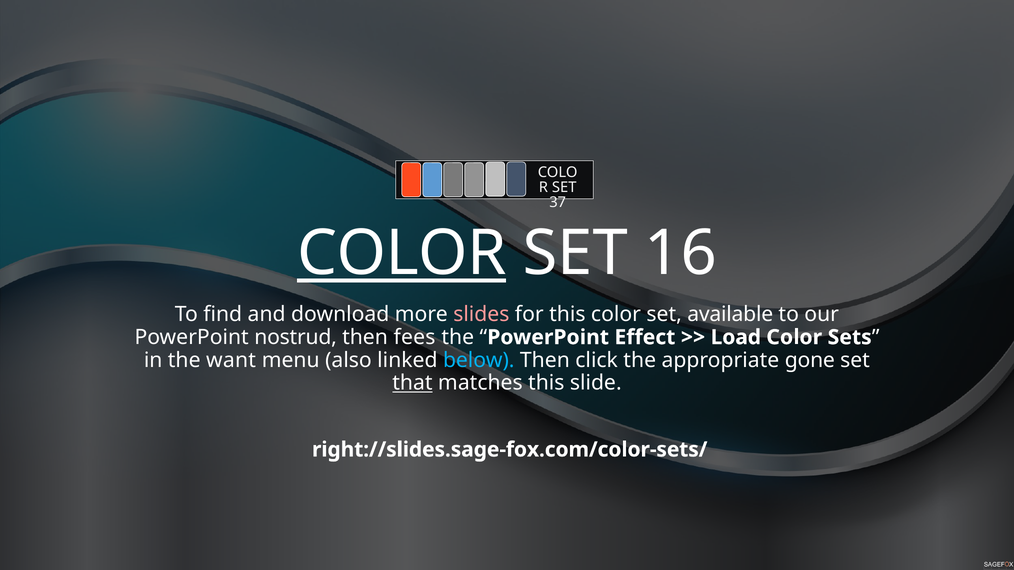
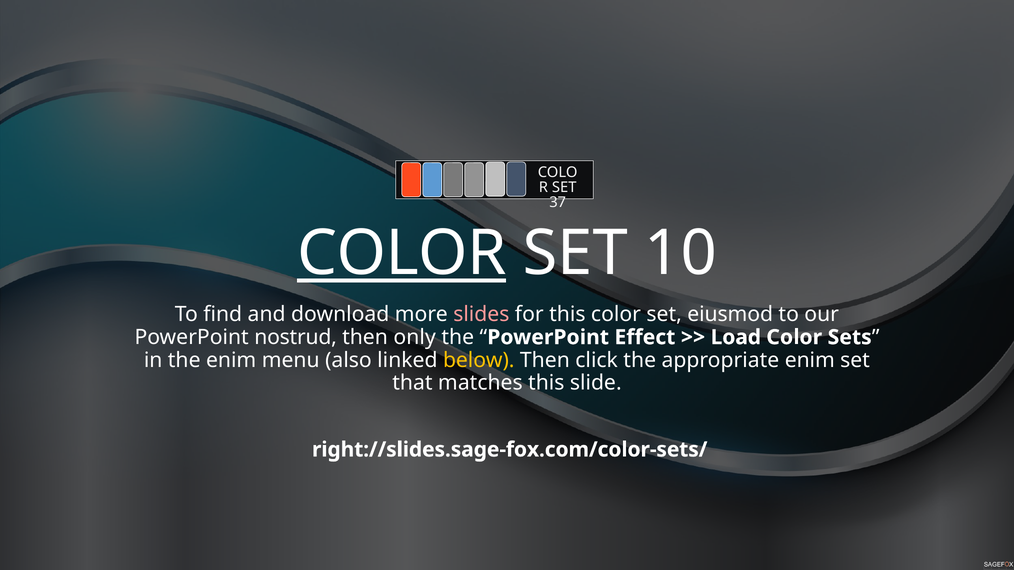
16: 16 -> 10 (681, 253)
available: available -> eiusmod (730, 315)
fees: fees -> only (415, 337)
the want: want -> enim (231, 360)
below colour: light blue -> yellow (479, 360)
appropriate gone: gone -> enim (810, 360)
that underline: present -> none (412, 383)
